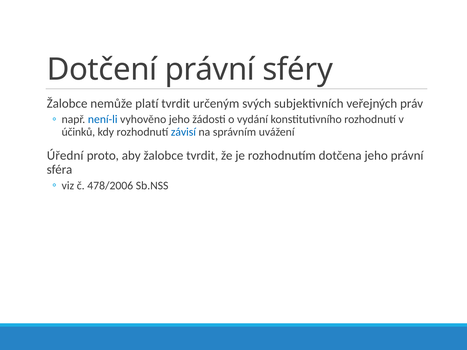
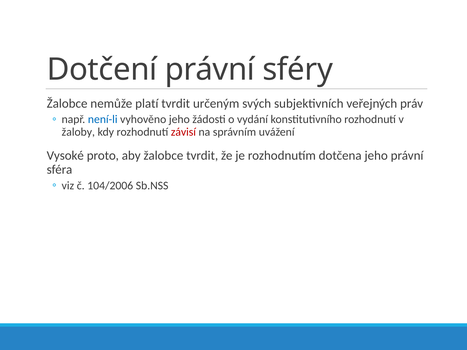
účinků: účinků -> žaloby (78, 132)
závisí colour: blue -> red (183, 132)
Úřední: Úřední -> Vysoké (65, 156)
478/2006: 478/2006 -> 104/2006 (110, 186)
